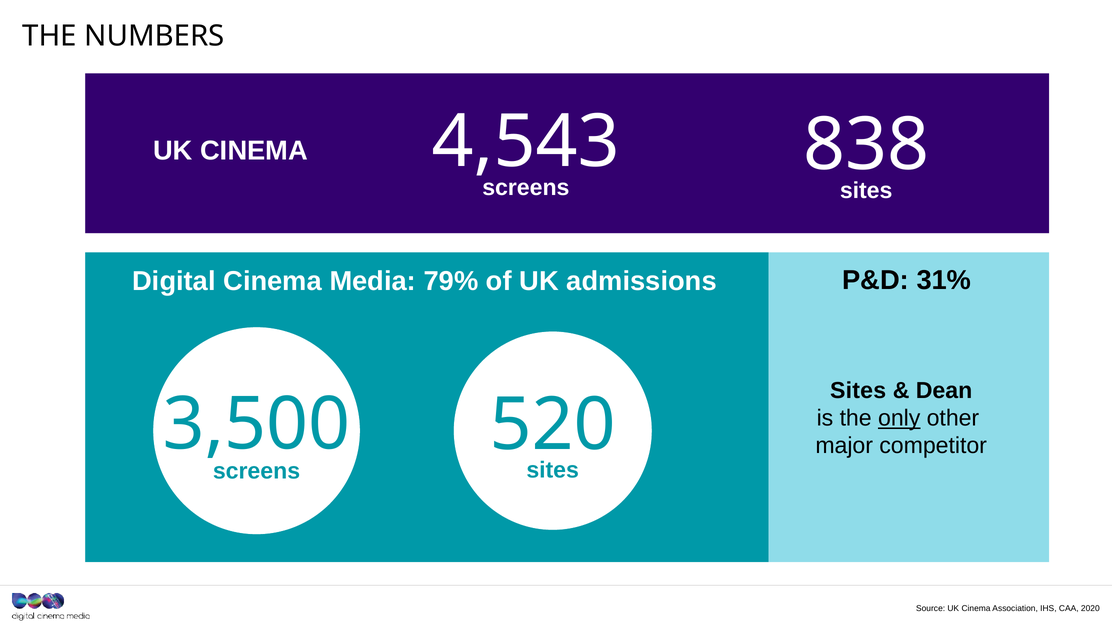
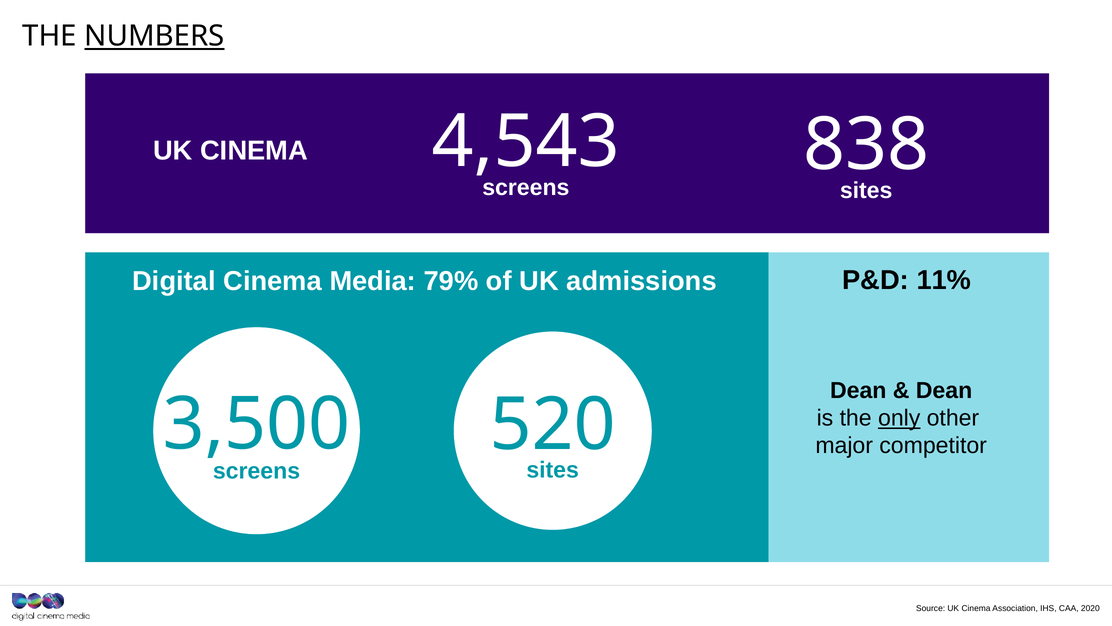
NUMBERS underline: none -> present (154, 36)
31%: 31% -> 11% (944, 280)
Sites: Sites -> Dean (858, 390)
